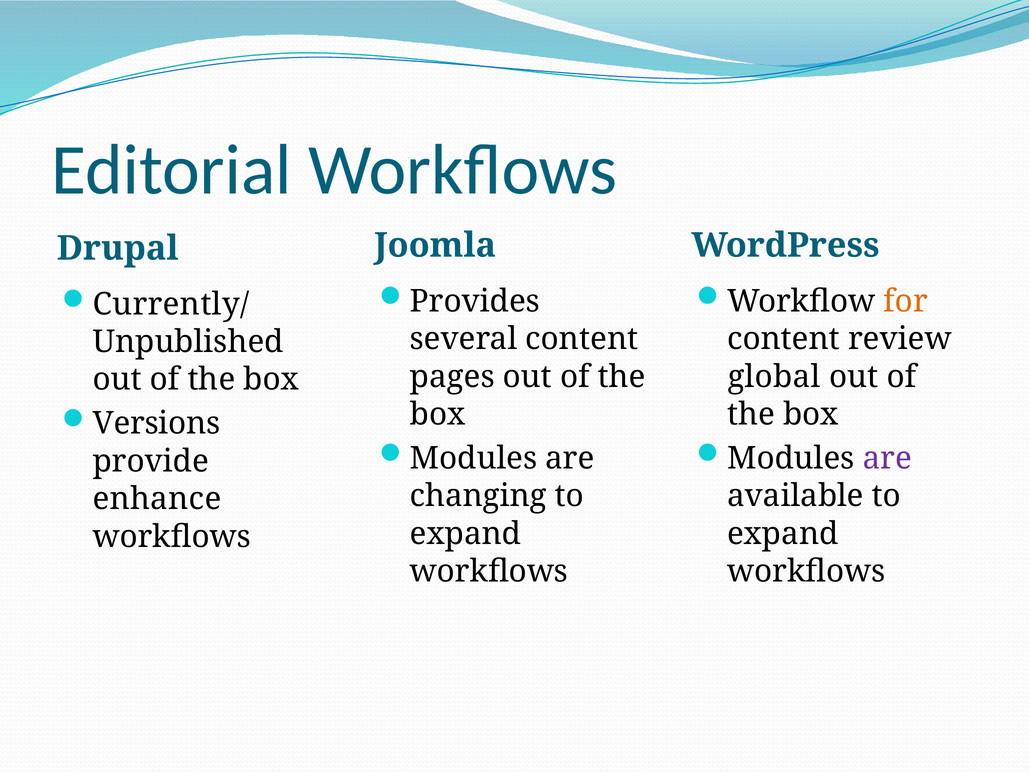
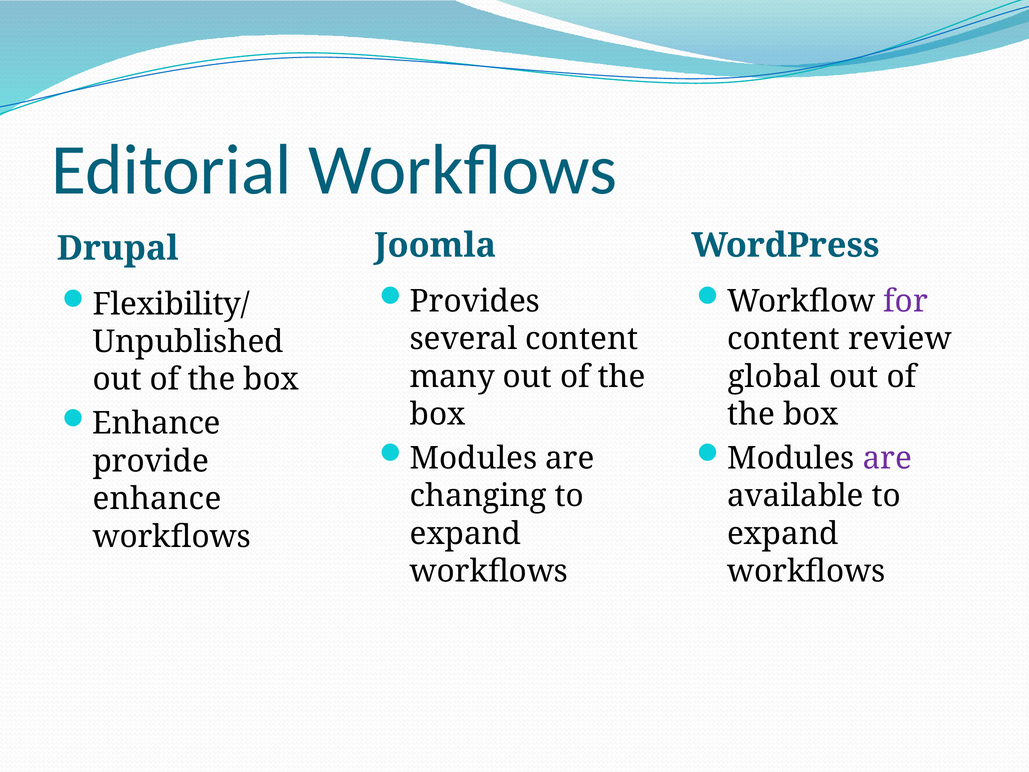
for colour: orange -> purple (906, 301)
Currently/: Currently/ -> Flexibility/ (171, 304)
pages: pages -> many (452, 377)
Versions: Versions -> Enhance (156, 423)
